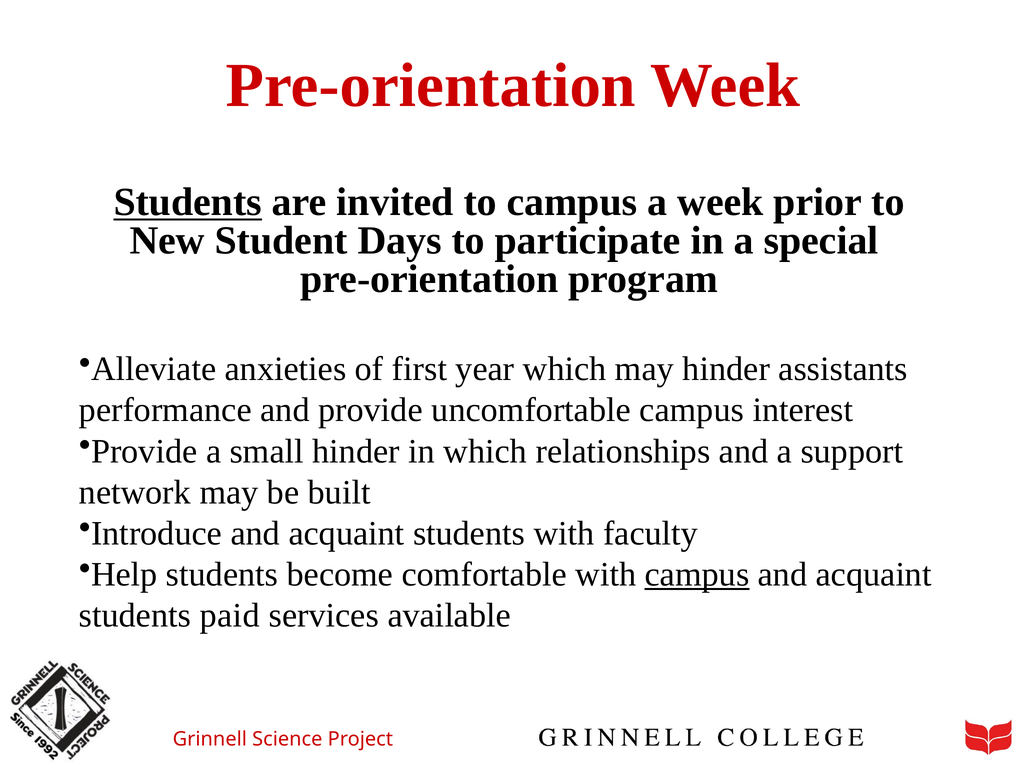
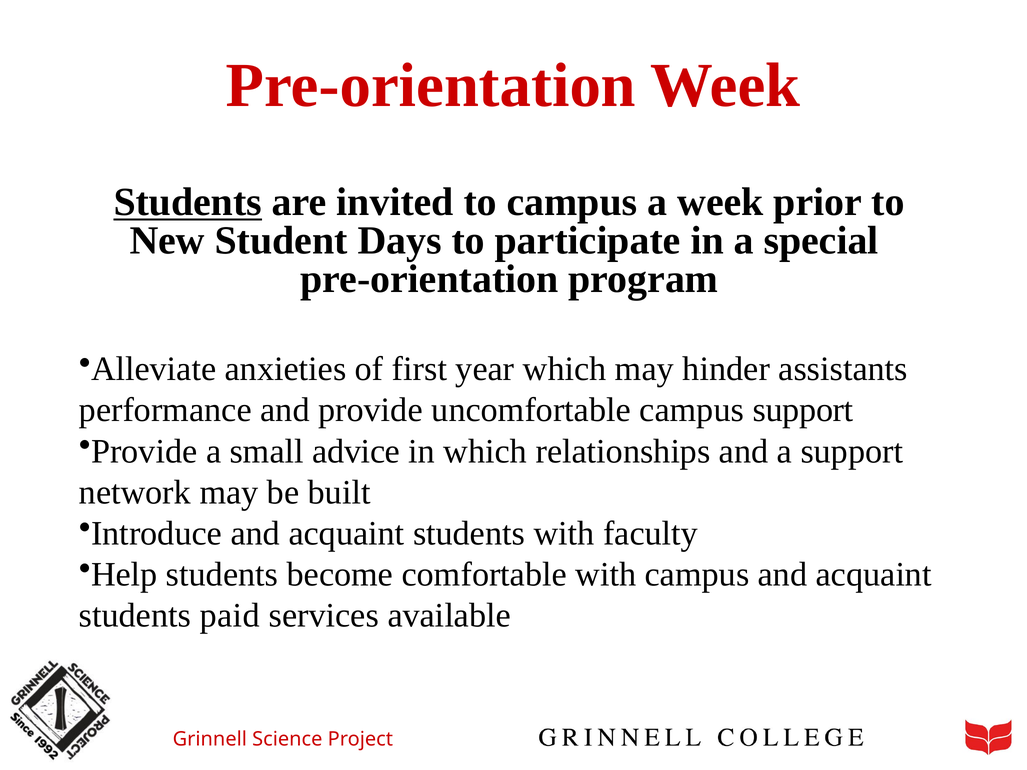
campus interest: interest -> support (803, 410)
small hinder: hinder -> advice (356, 451)
campus underline: present -> none (697, 575)
